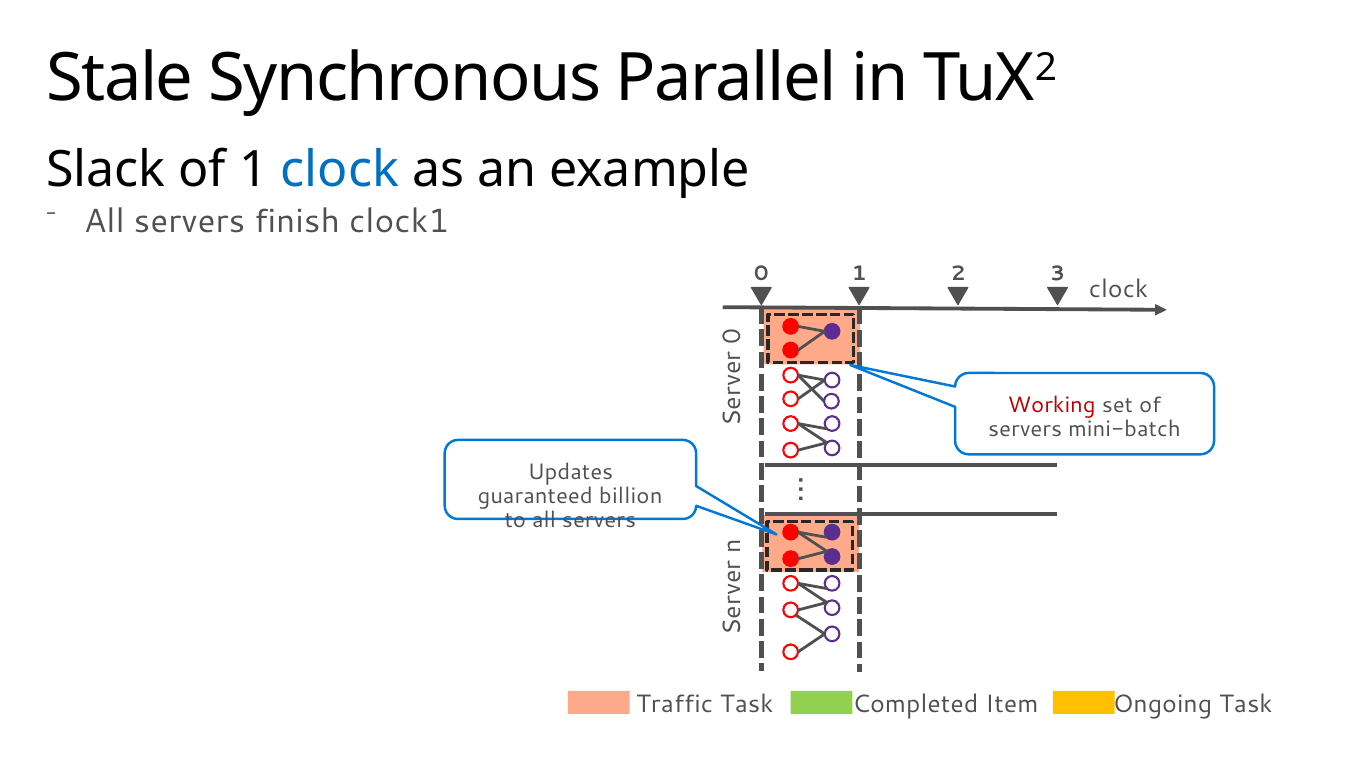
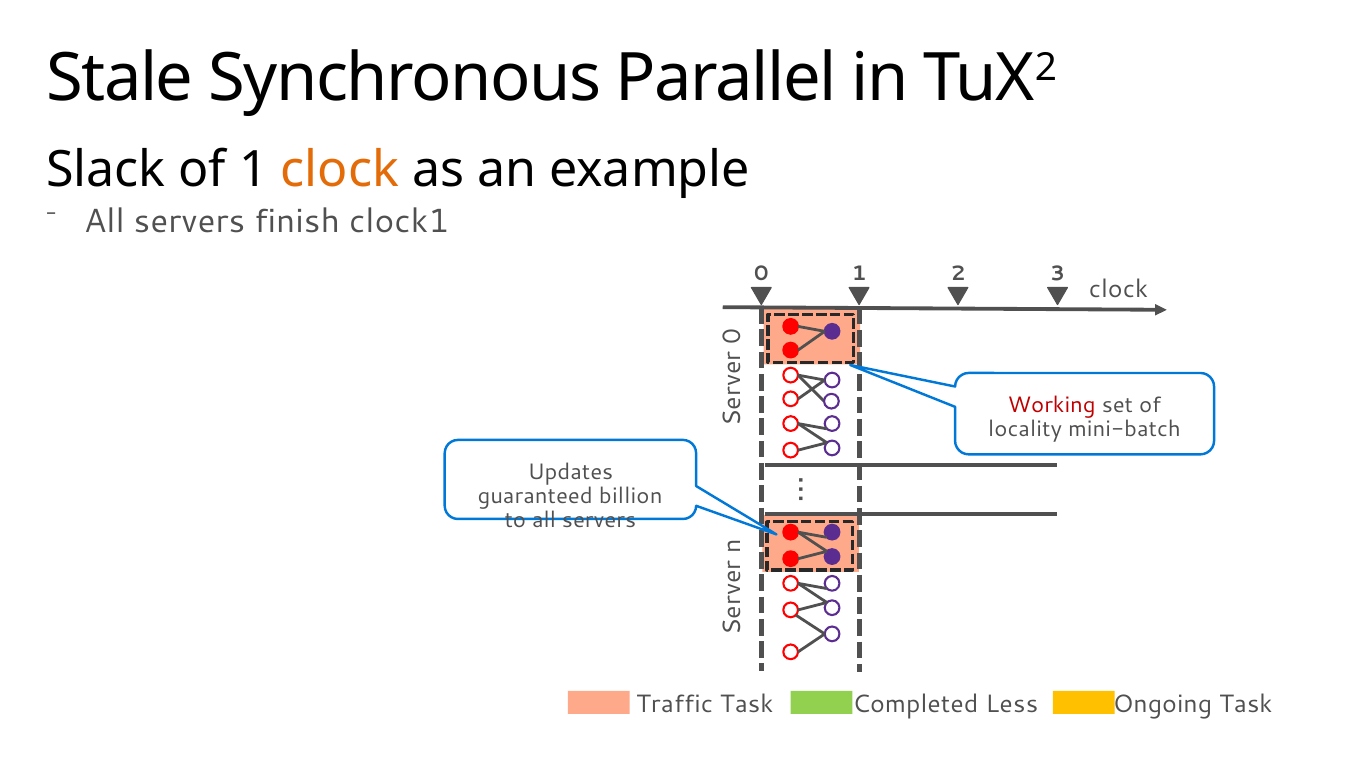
clock colour: blue -> orange (340, 170)
servers: servers -> locality (1025, 429)
Item: Item -> Less (1012, 704)
